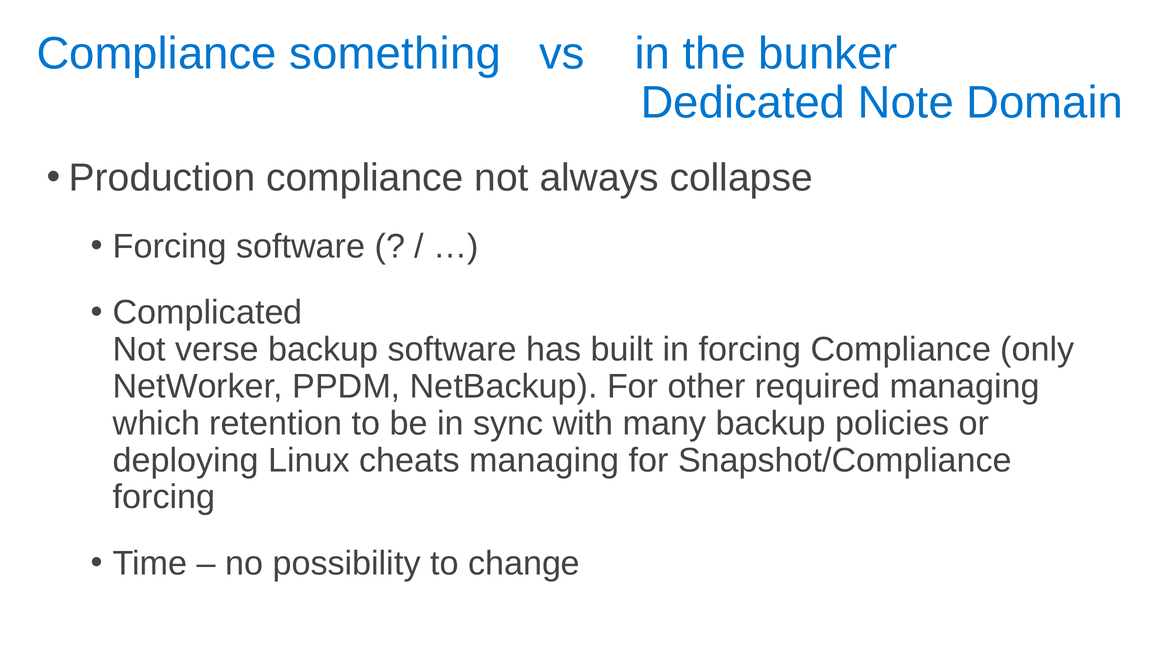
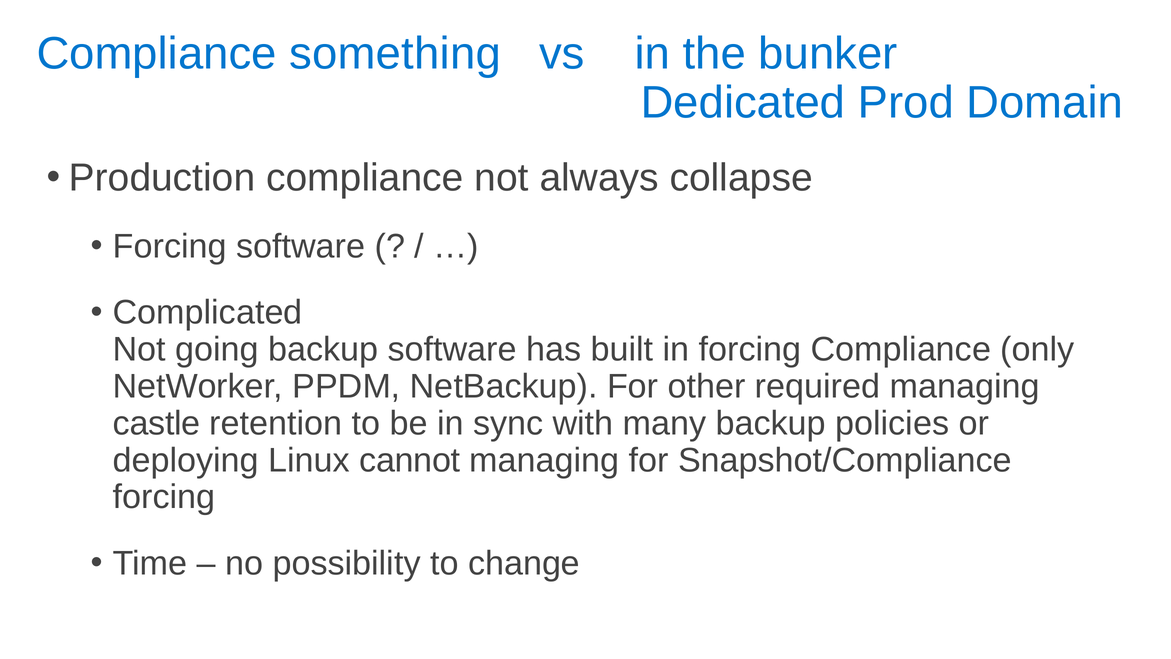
Note: Note -> Prod (906, 103)
verse: verse -> going (217, 349)
which: which -> castle (157, 423)
cheats: cheats -> cannot (410, 460)
